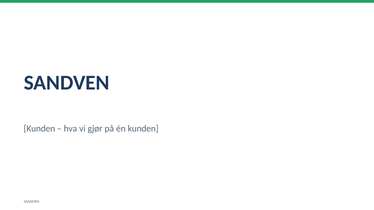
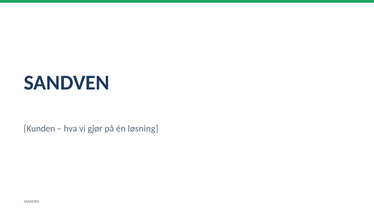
én kunden: kunden -> løsning (143, 129)
